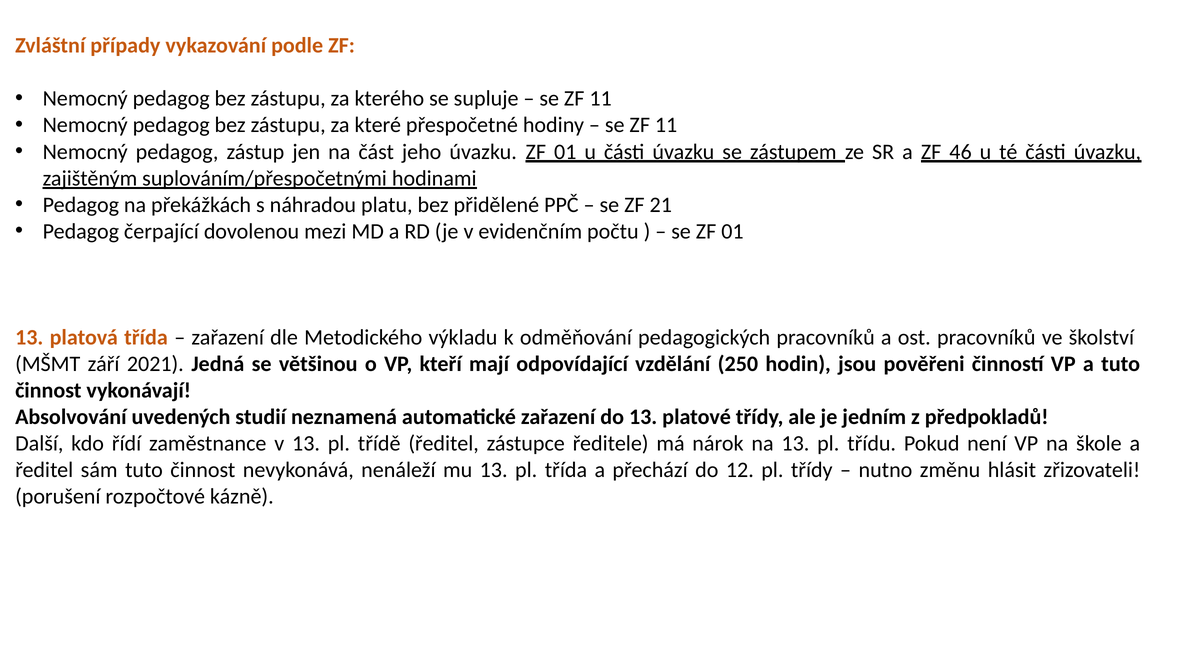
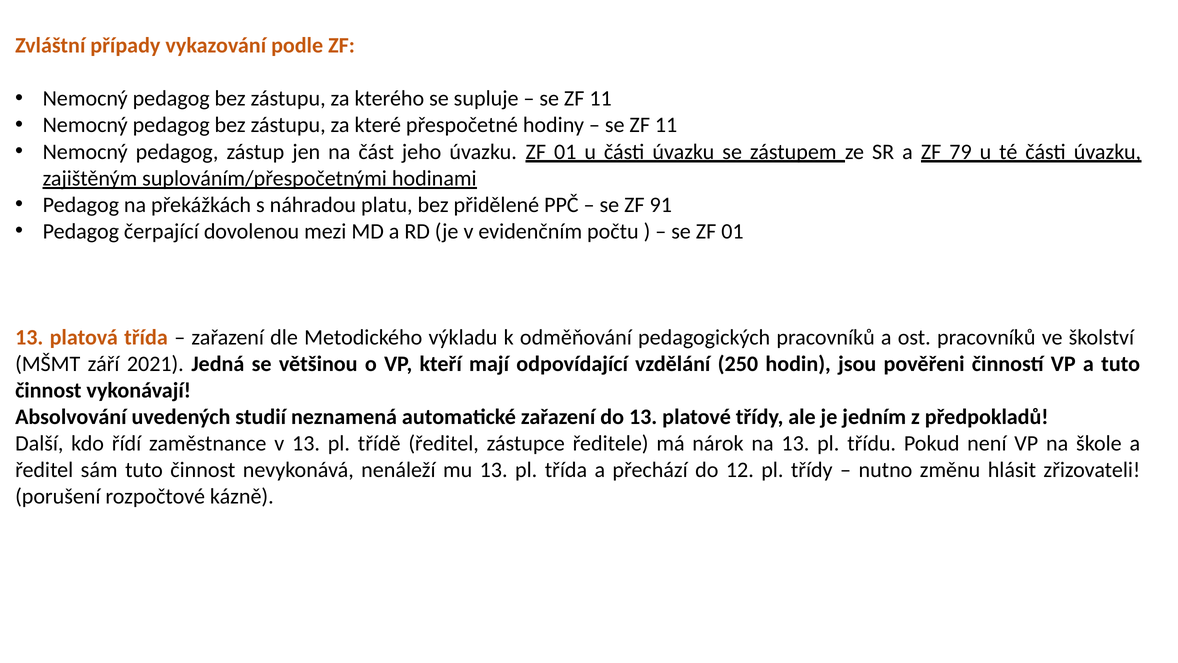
46: 46 -> 79 (961, 152)
21: 21 -> 91 (661, 205)
